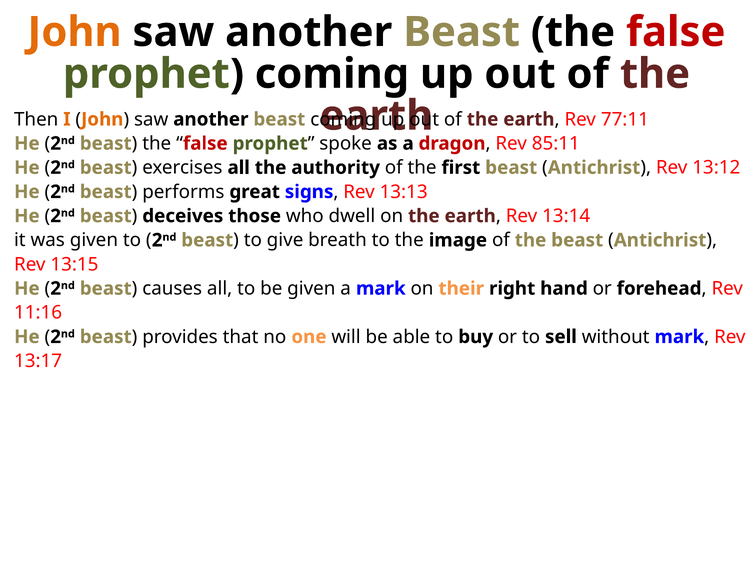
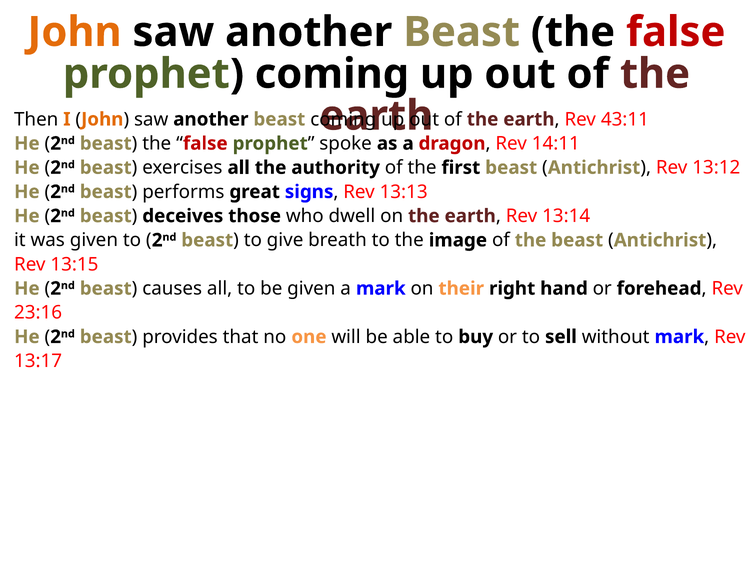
77:11: 77:11 -> 43:11 (625, 119)
85:11: 85:11 -> 14:11 (556, 143)
11:16: 11:16 -> 23:16 (38, 313)
